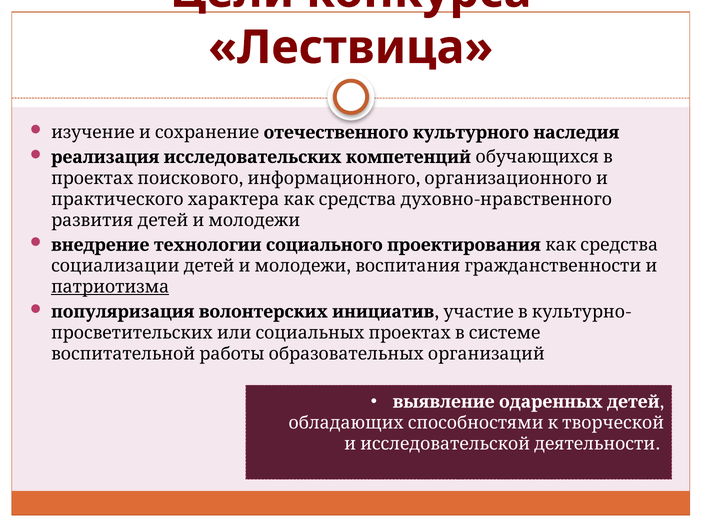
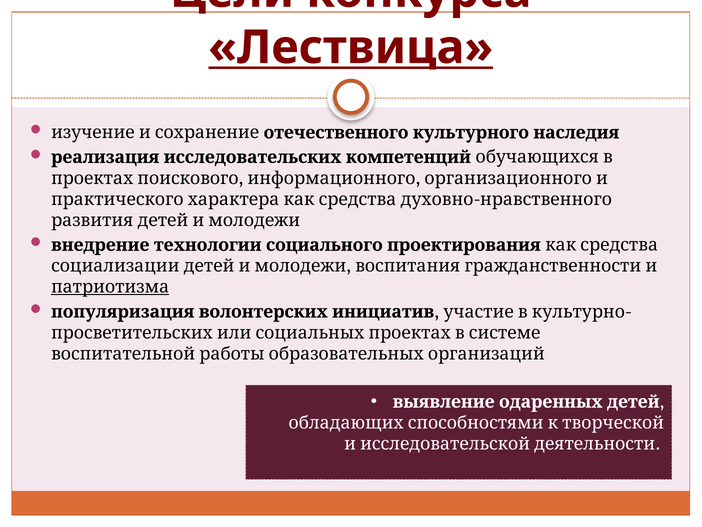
Лествица underline: none -> present (351, 48)
